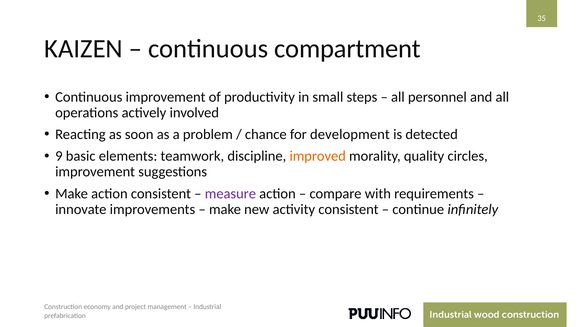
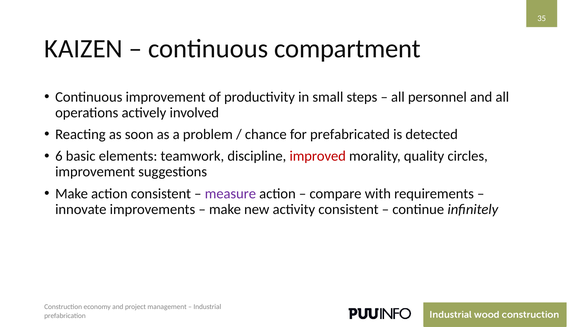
development: development -> prefabricated (350, 134)
9: 9 -> 6 (59, 156)
improved colour: orange -> red (318, 156)
